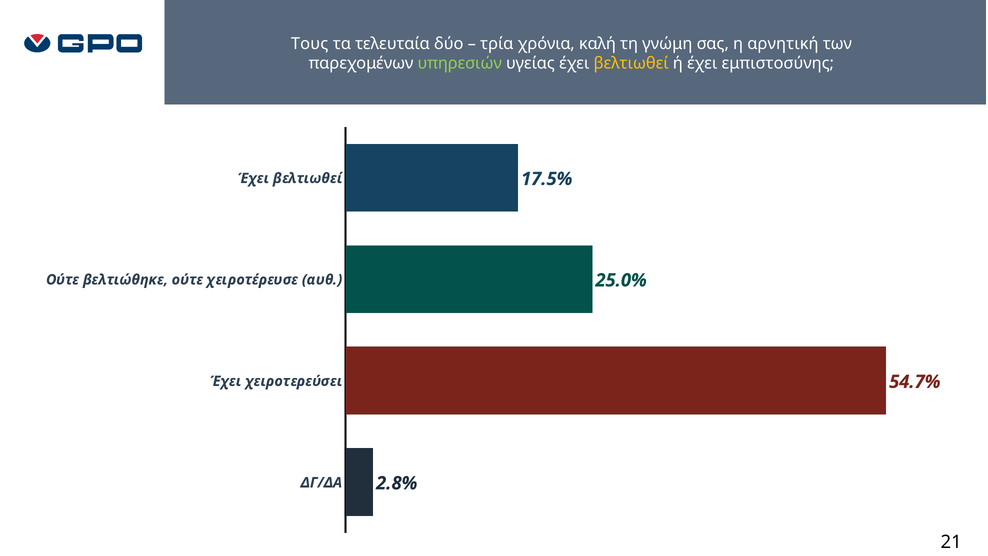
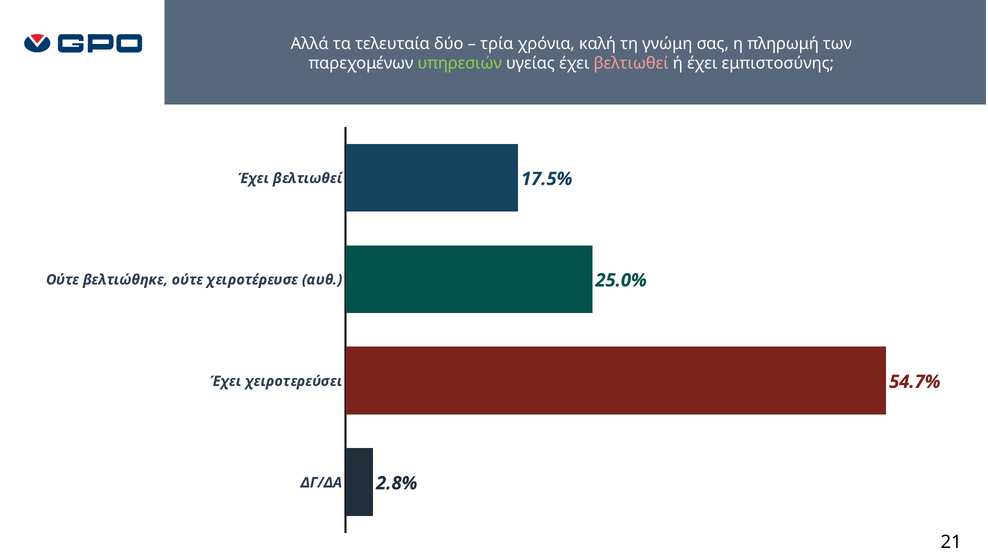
Τους: Τους -> Αλλά (310, 44)
αρνητική: αρνητική -> πληρωμή (783, 44)
βελτιωθεί colour: yellow -> pink (631, 63)
